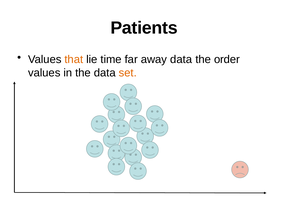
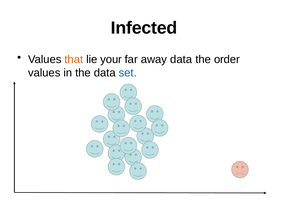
Patients: Patients -> Infected (144, 28)
time: time -> your (111, 59)
set colour: orange -> blue (128, 73)
